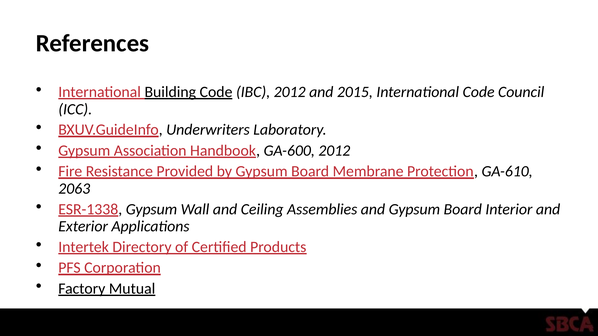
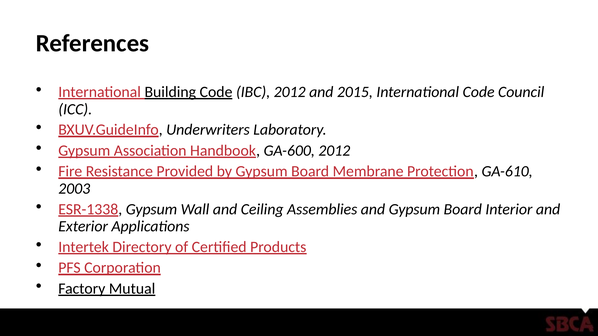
2063: 2063 -> 2003 (74, 189)
